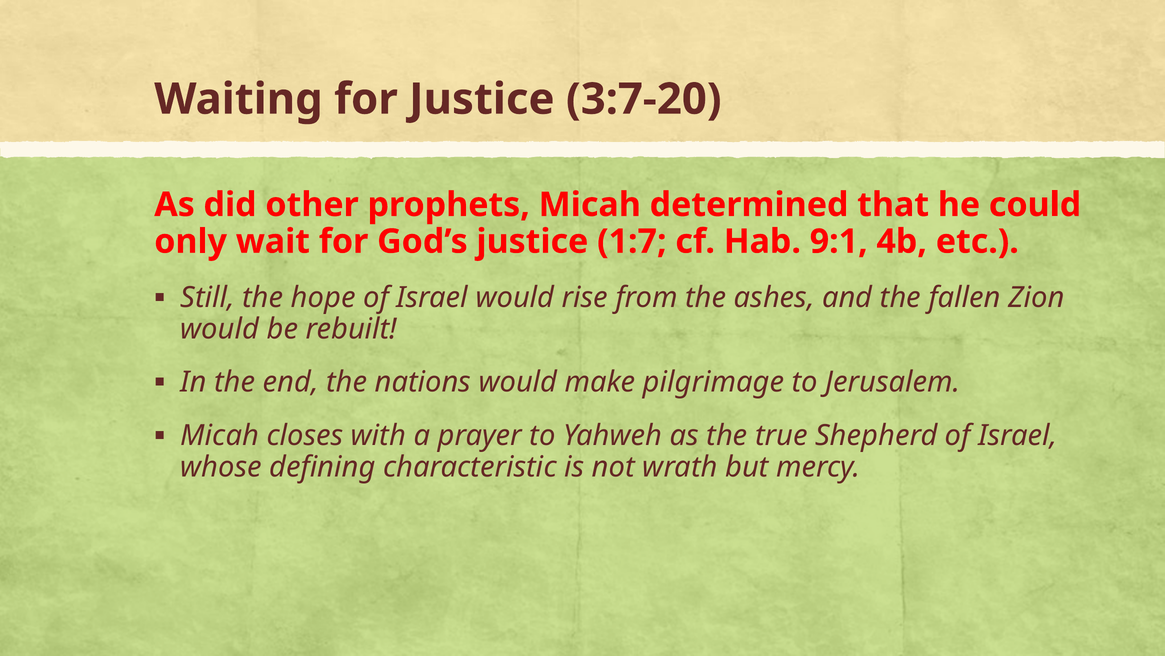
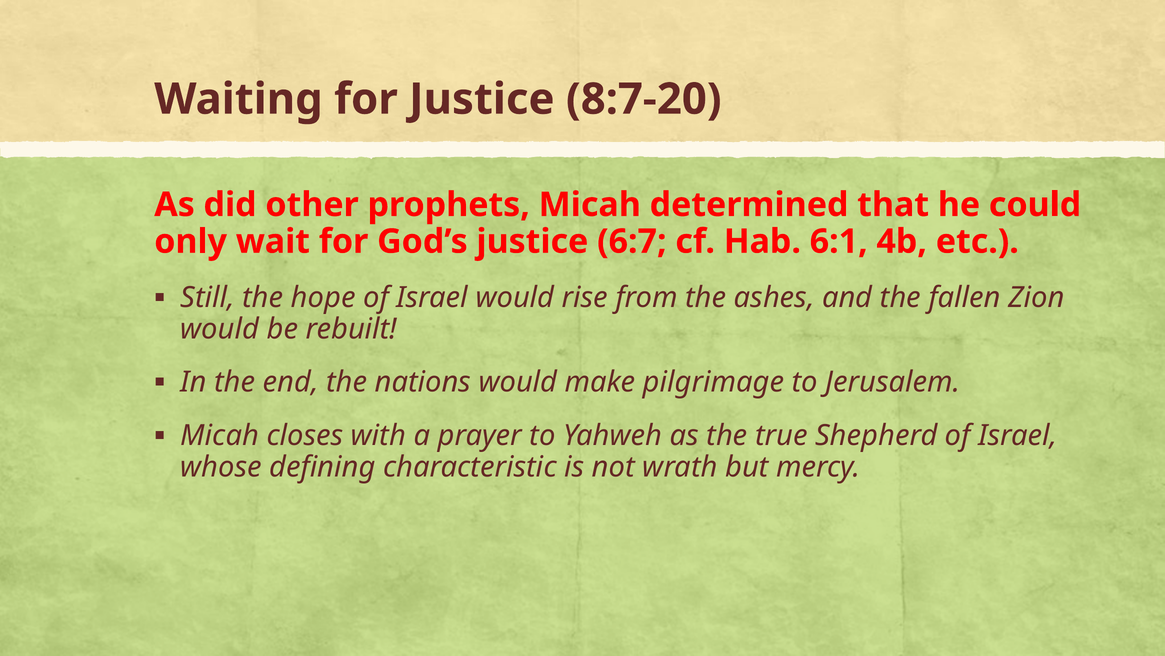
3:7-20: 3:7-20 -> 8:7-20 (644, 99)
1:7: 1:7 -> 6:7 (632, 241)
9:1: 9:1 -> 6:1 (839, 241)
